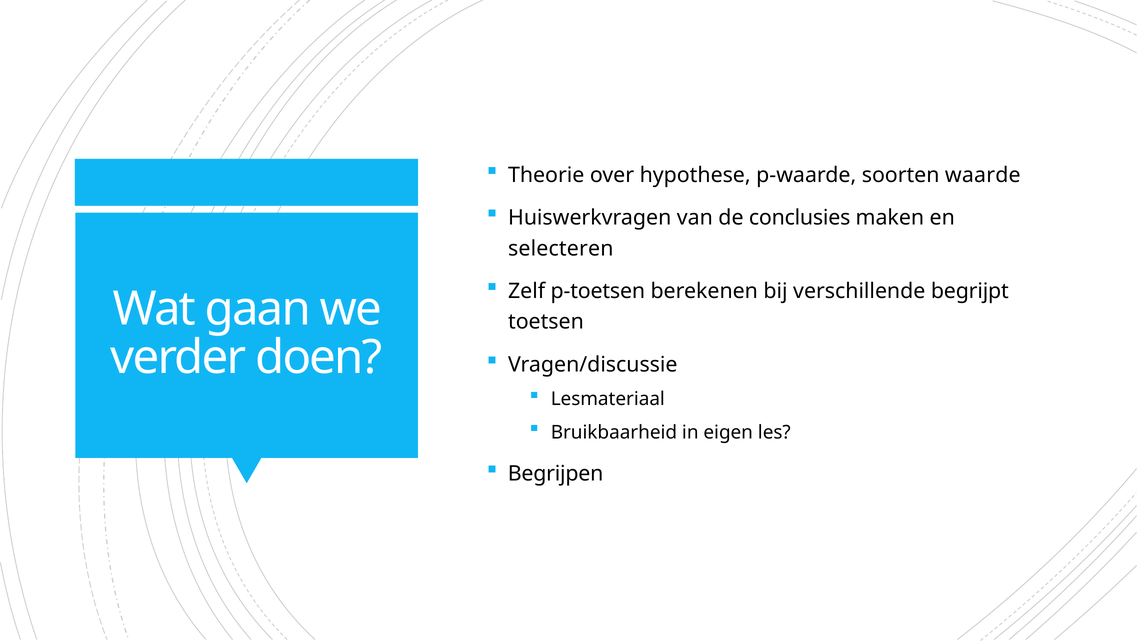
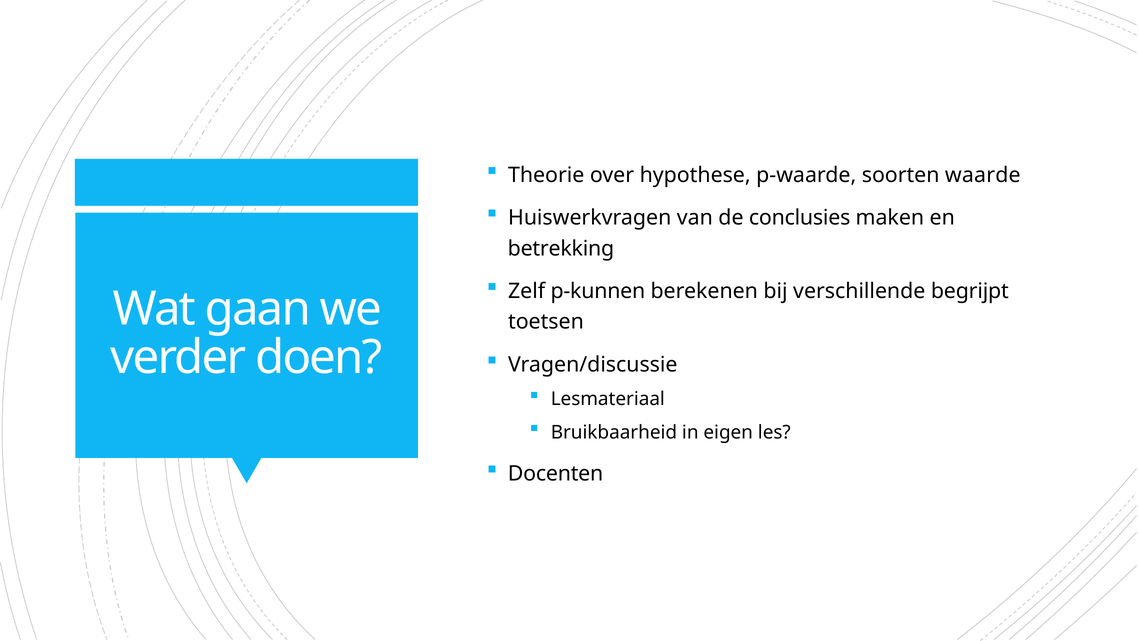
selecteren: selecteren -> betrekking (561, 248)
p-toetsen: p-toetsen -> p-kunnen (598, 291)
Begrijpen: Begrijpen -> Docenten (556, 473)
